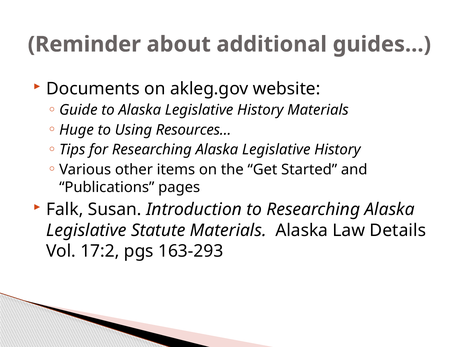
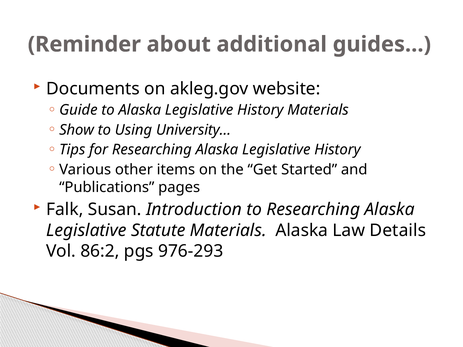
Huge: Huge -> Show (77, 130)
Resources…: Resources… -> University… (193, 130)
17:2: 17:2 -> 86:2 (100, 251)
163-293: 163-293 -> 976-293 (191, 251)
